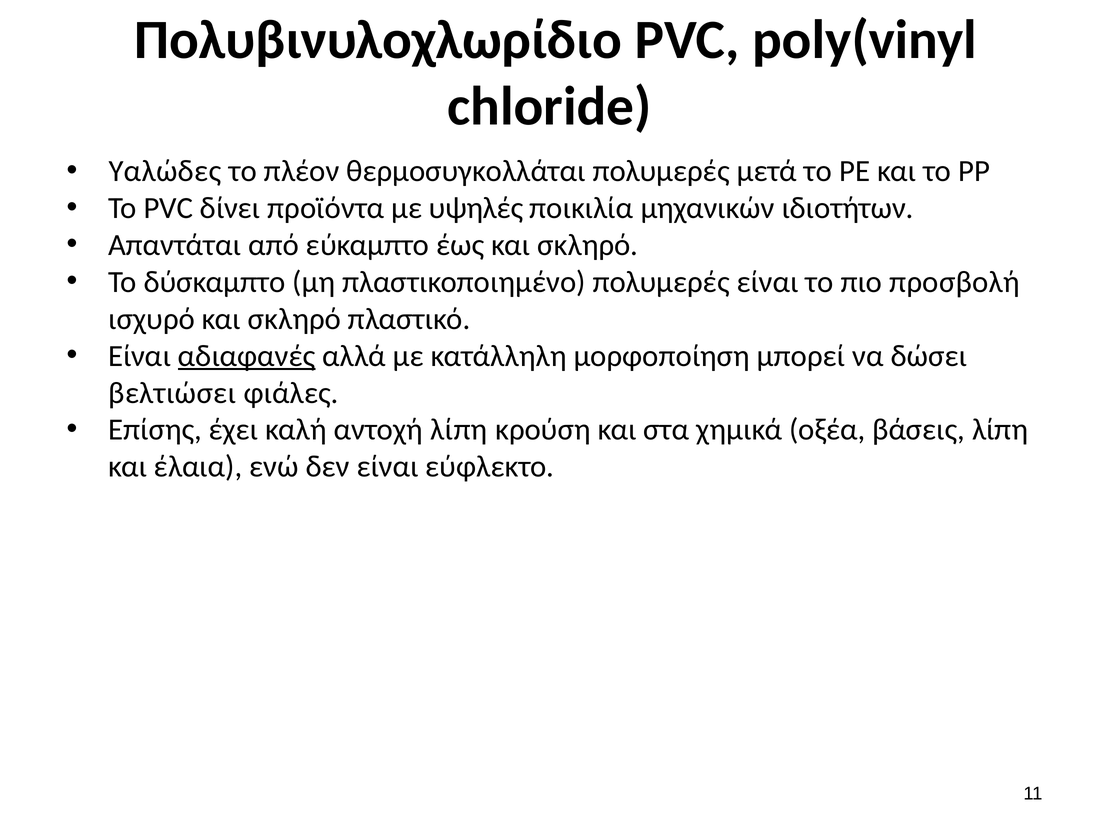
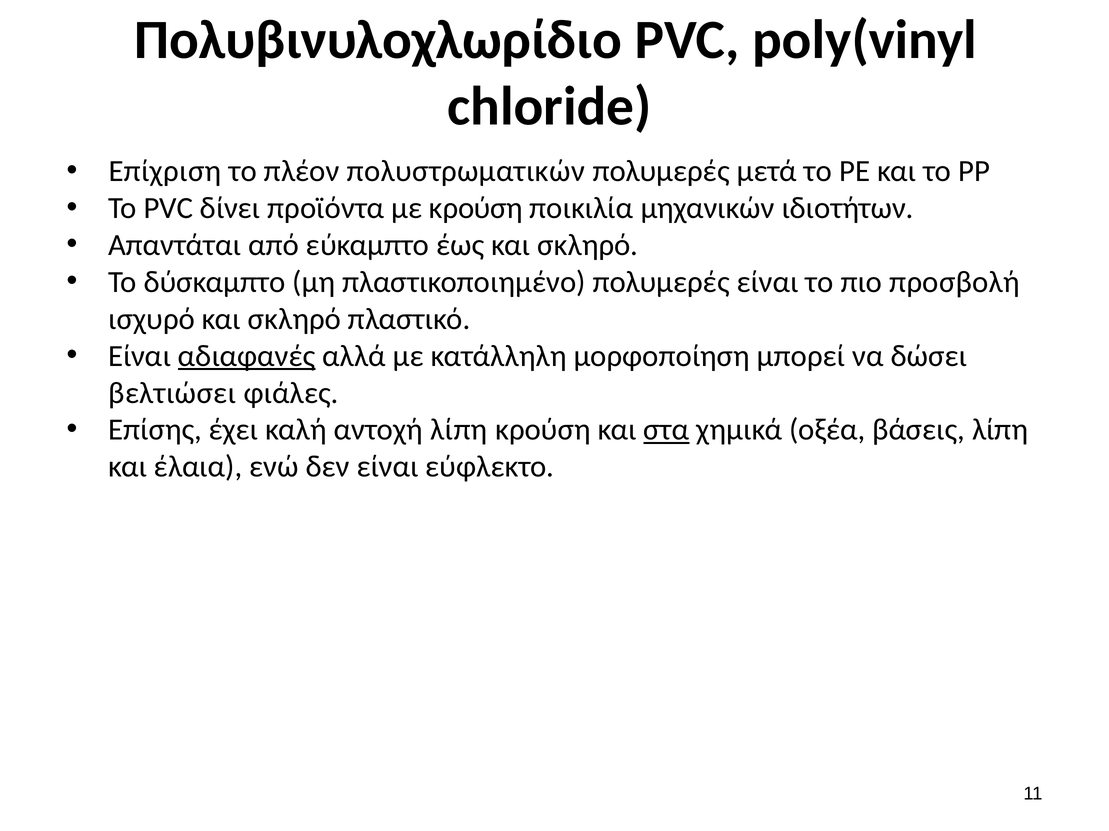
Υαλώδες: Υαλώδες -> Επίχριση (165, 171)
θερμοσυγκολλάται: θερμοσυγκολλάται -> πολυστρωματικών (466, 171)
με υψηλές: υψηλές -> κρούση (476, 208)
στα underline: none -> present (666, 430)
